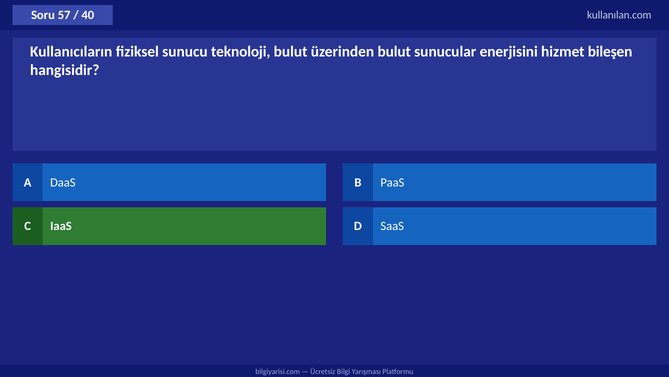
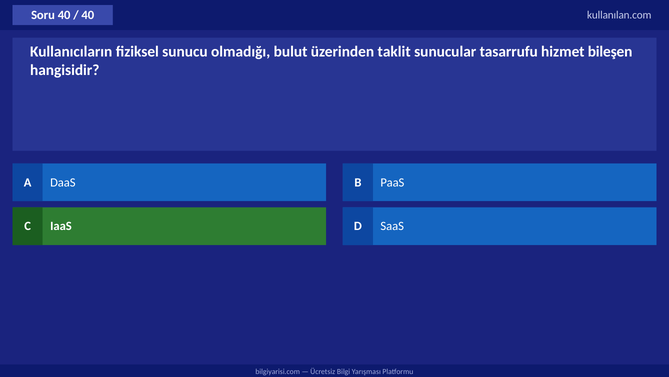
Soru 57: 57 -> 40 (64, 15)
teknoloji: teknoloji -> olmadığı (241, 51)
üzerinden bulut: bulut -> taklit (394, 51)
enerjisini: enerjisini -> tasarrufu (509, 51)
